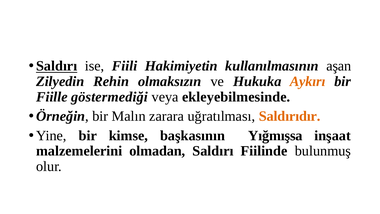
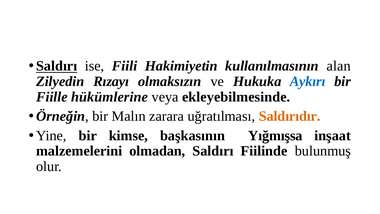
aşan: aşan -> alan (339, 66)
Rehin: Rehin -> Rızayı (111, 81)
Aykırı colour: orange -> blue (308, 81)
göstermediği: göstermediği -> hükümlerine (110, 97)
